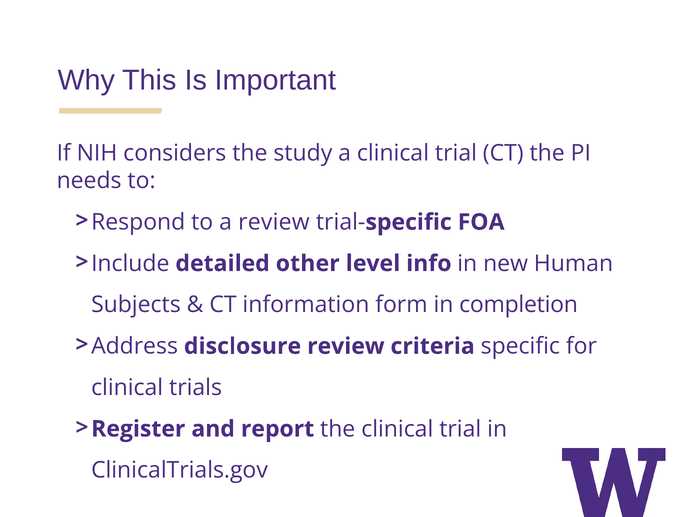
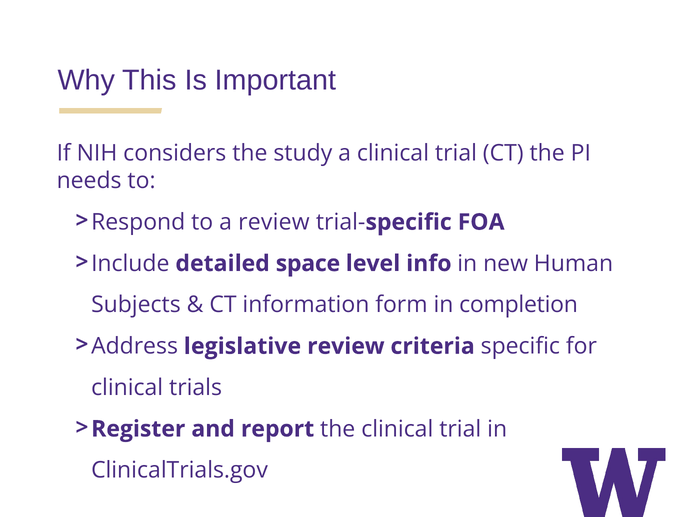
other: other -> space (308, 264)
disclosure: disclosure -> legislative (243, 347)
